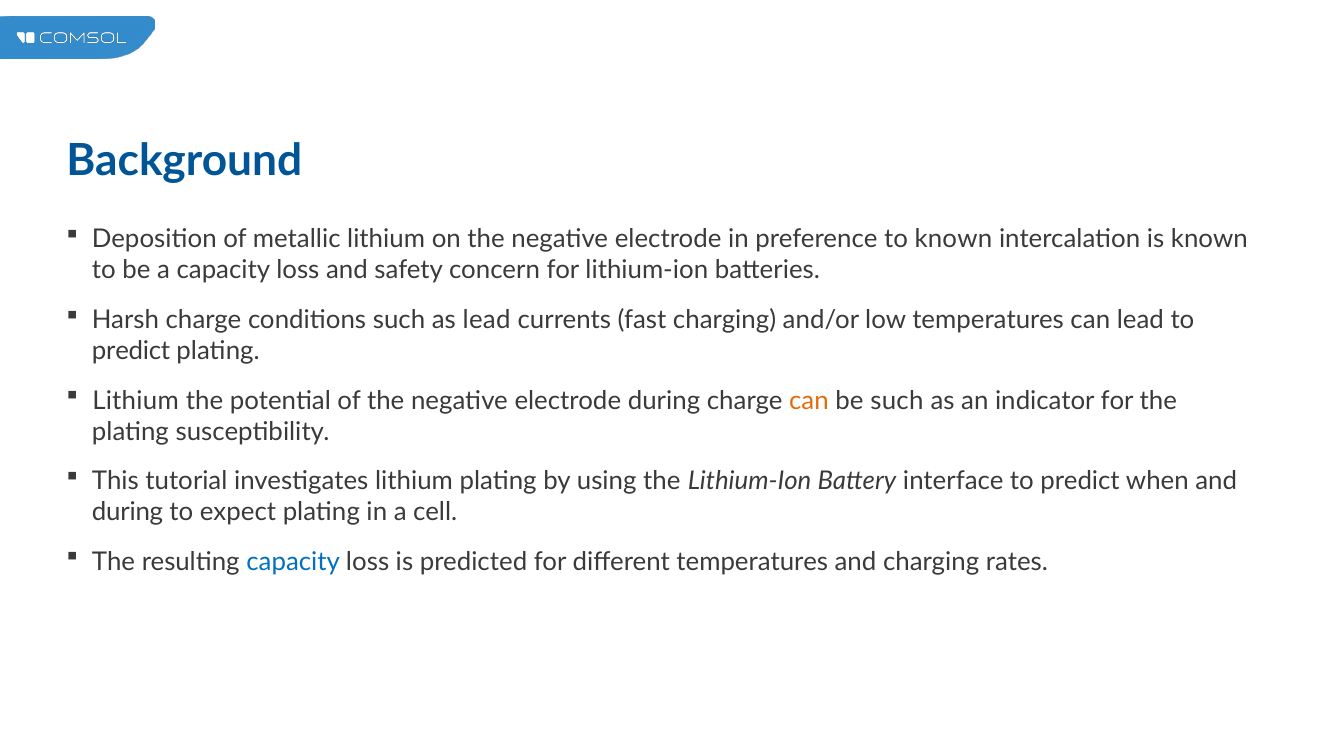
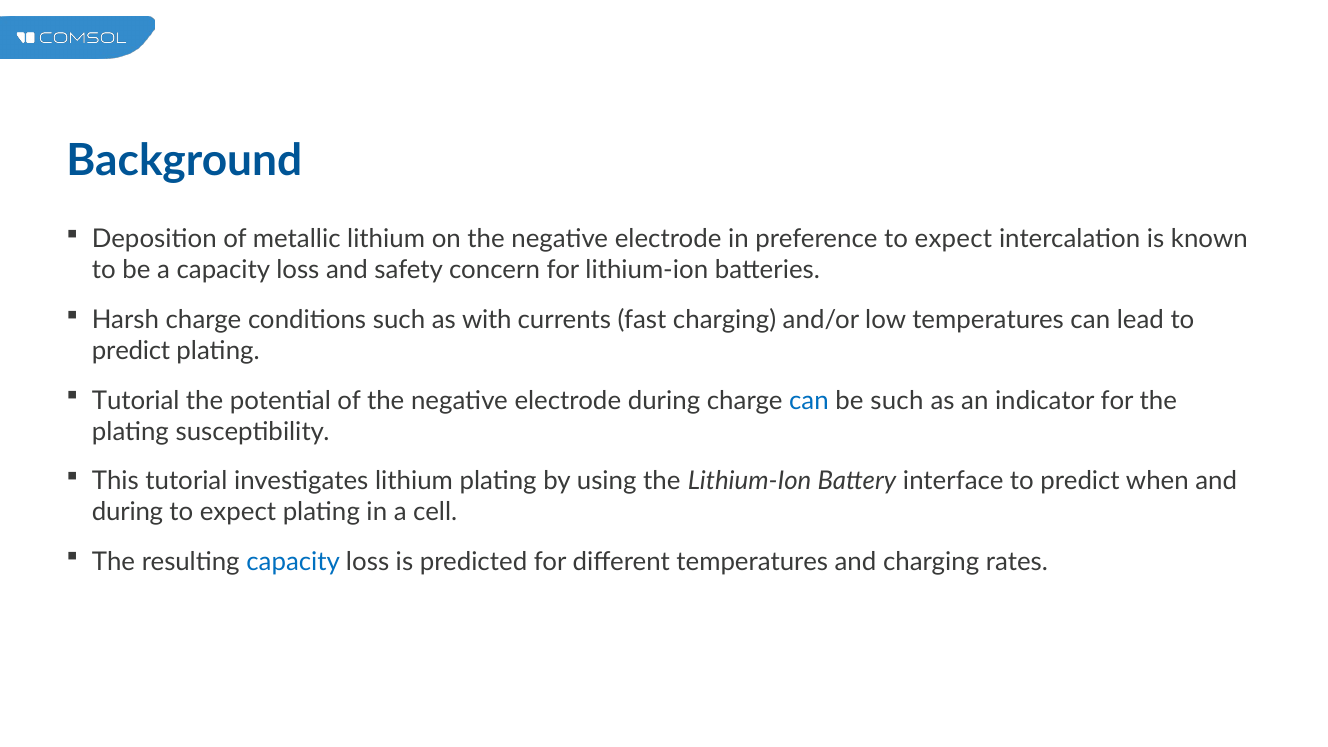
preference to known: known -> expect (953, 239)
as lead: lead -> with (487, 320)
Lithium: Lithium -> Tutorial (136, 401)
can colour: orange -> blue (809, 401)
